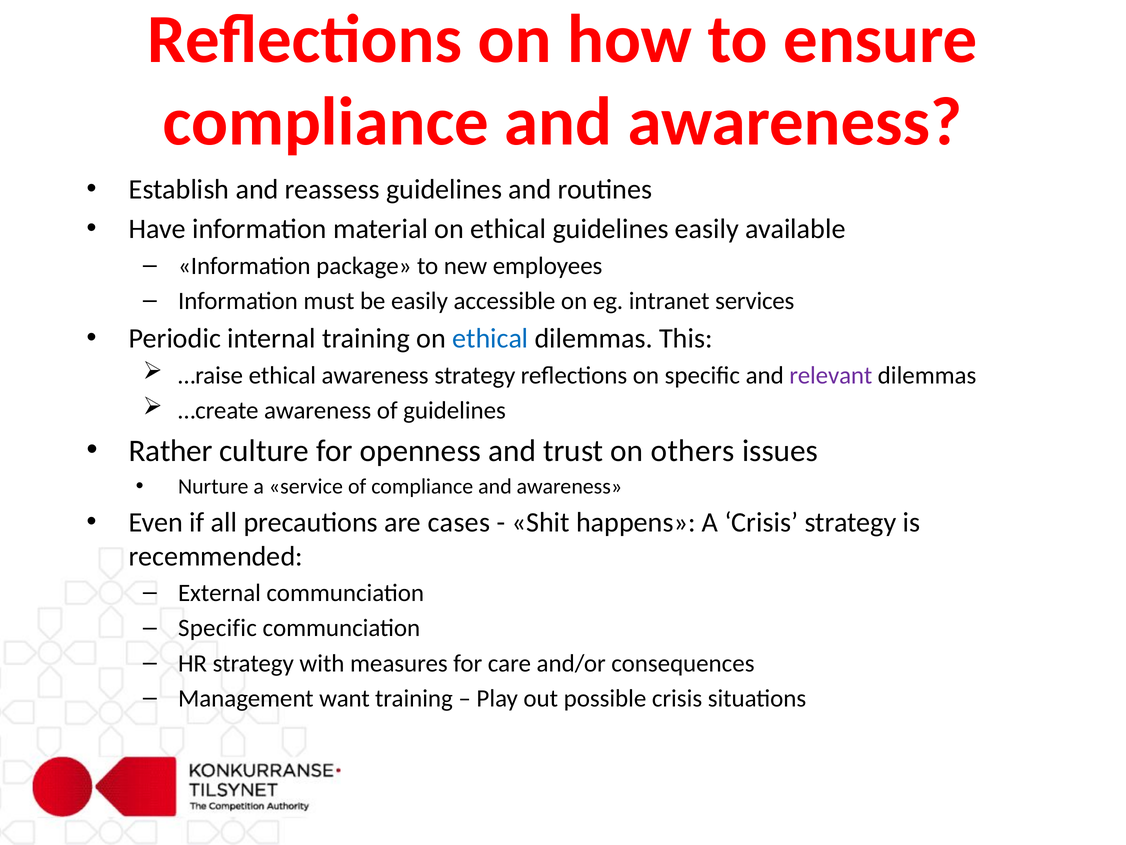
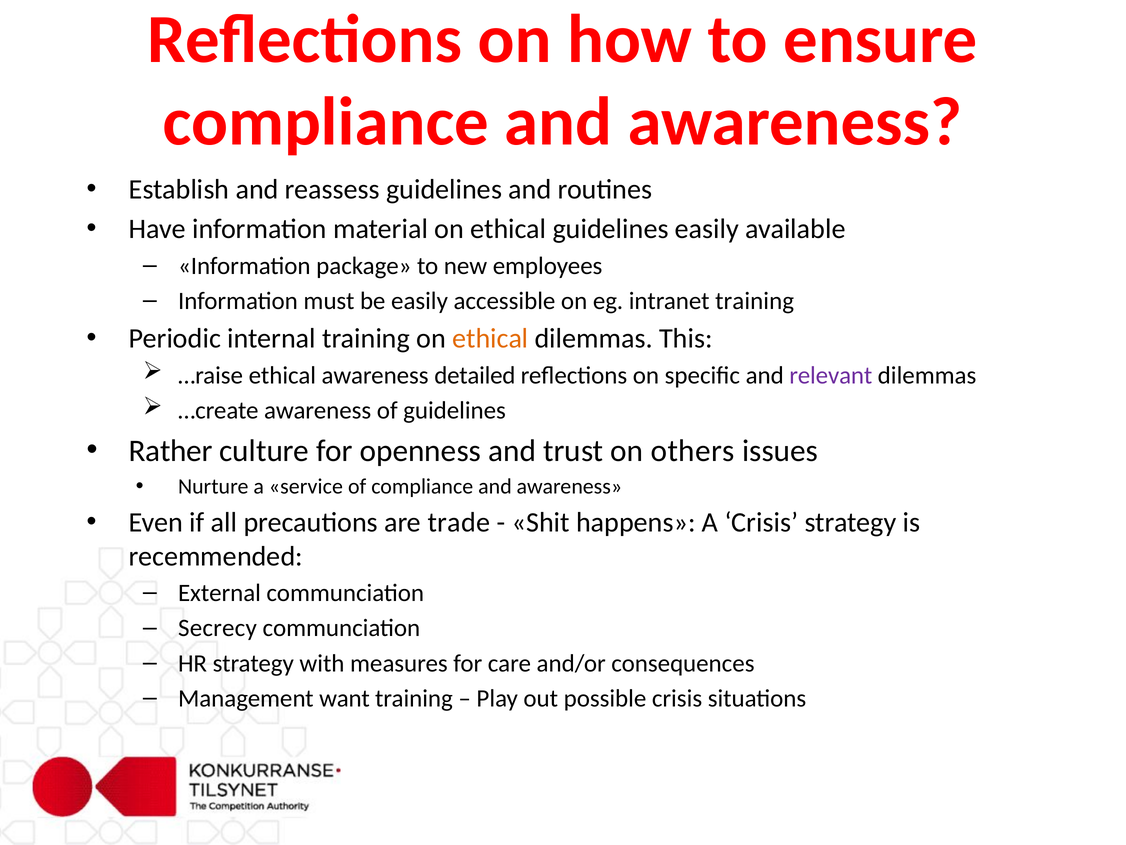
intranet services: services -> training (755, 301)
ethical colour: blue -> orange (490, 338)
awareness strategy: strategy -> detailed (475, 375)
cases: cases -> trade (459, 522)
Specific: Specific -> Secrecy (217, 628)
